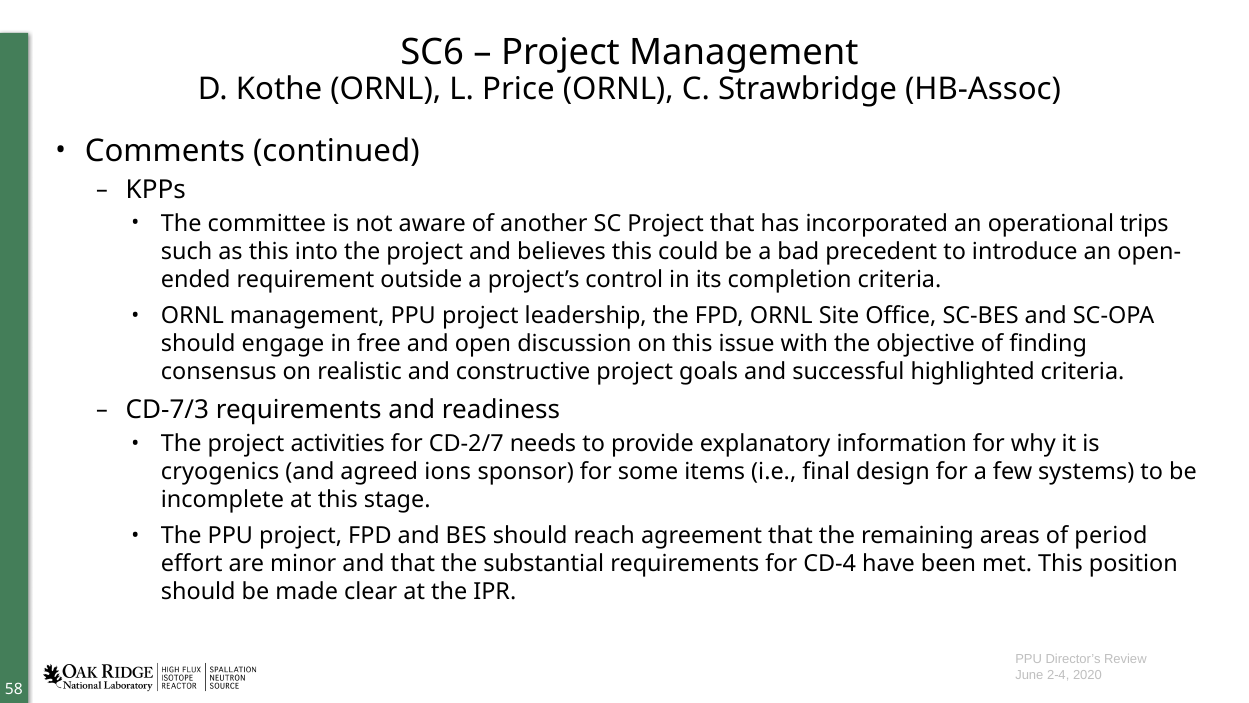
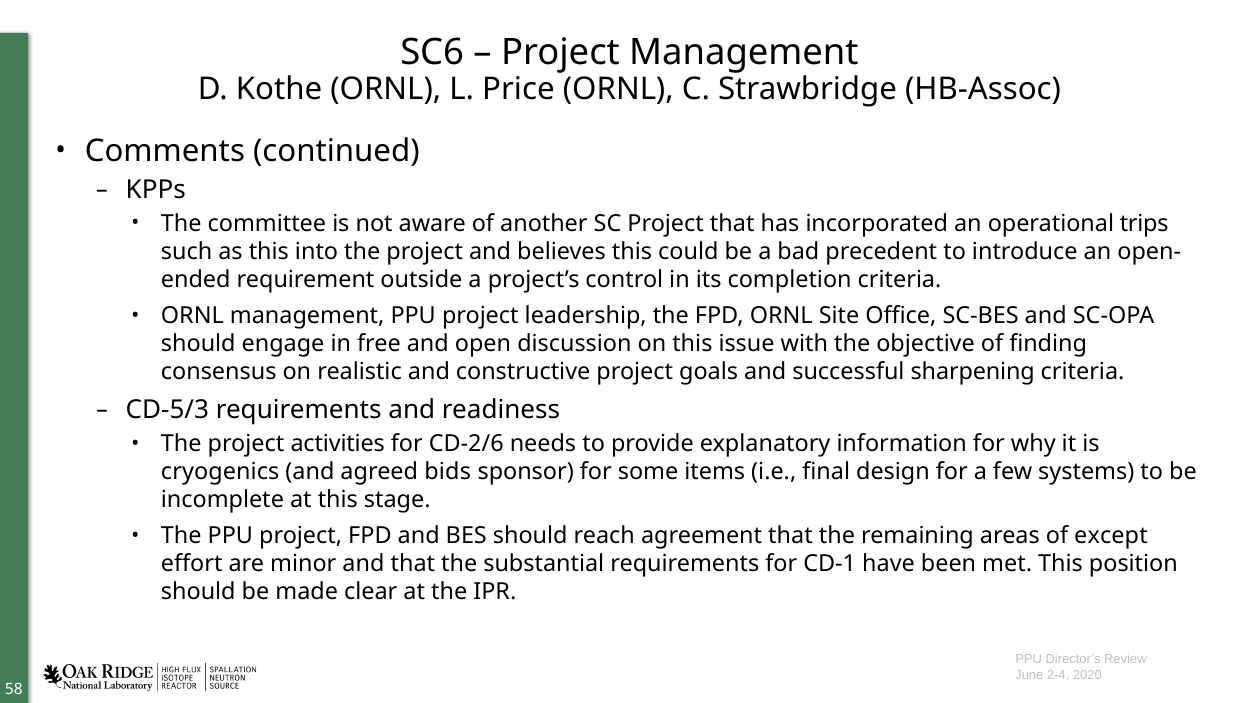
highlighted: highlighted -> sharpening (973, 372)
CD-7/3: CD-7/3 -> CD-5/3 (167, 410)
CD-2/7: CD-2/7 -> CD-2/6 (466, 443)
ions: ions -> bids (448, 471)
period: period -> except (1111, 536)
CD-4: CD-4 -> CD-1 (830, 564)
